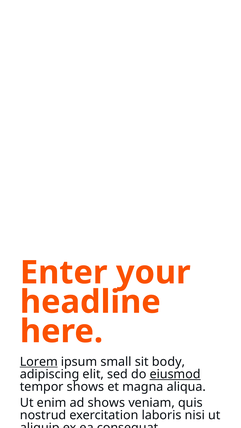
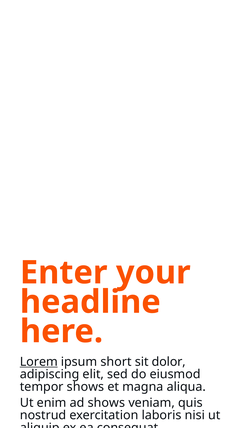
small: small -> short (116, 362)
body: body -> dolor (169, 362)
eiusmod underline: present -> none (175, 375)
